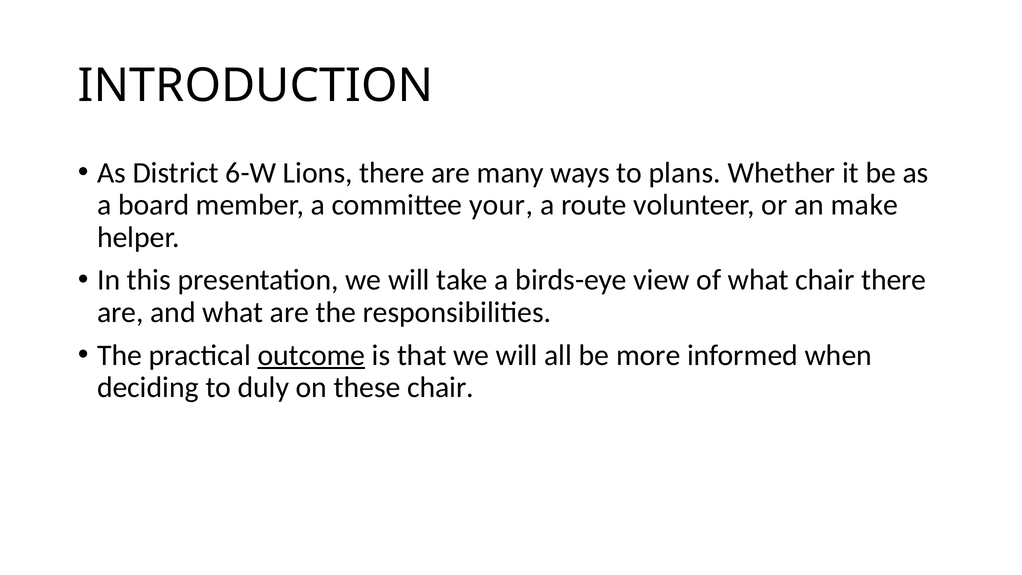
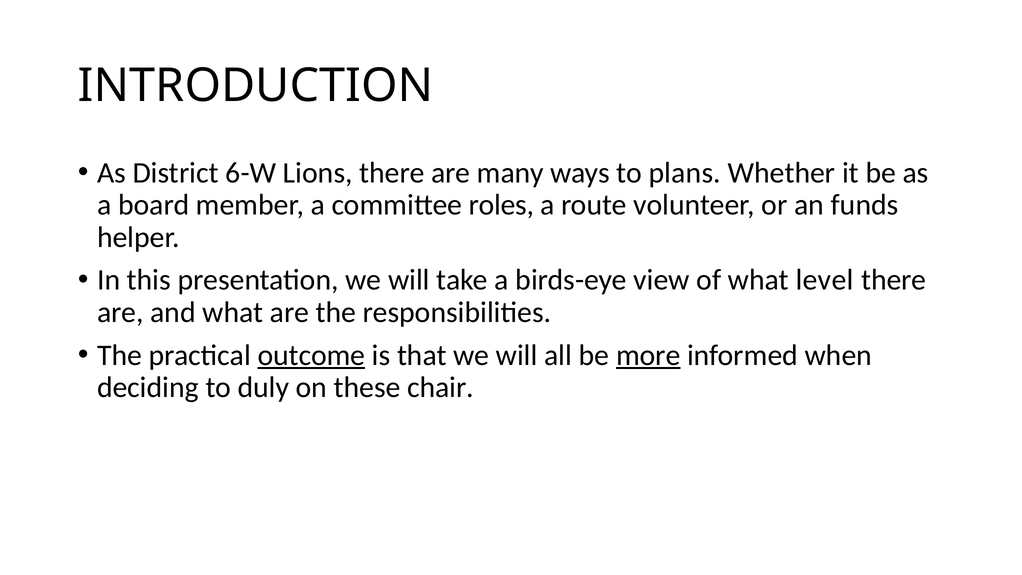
your: your -> roles (501, 205)
make: make -> funds (865, 205)
what chair: chair -> level (825, 280)
more underline: none -> present (648, 355)
